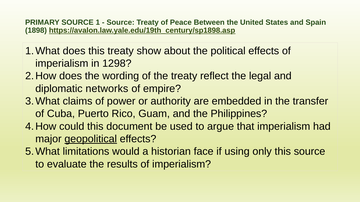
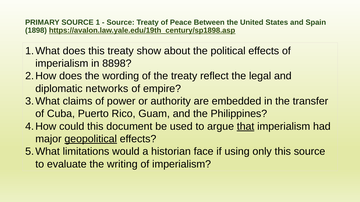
1298: 1298 -> 8898 (117, 64)
that underline: none -> present (246, 127)
results: results -> writing (122, 164)
